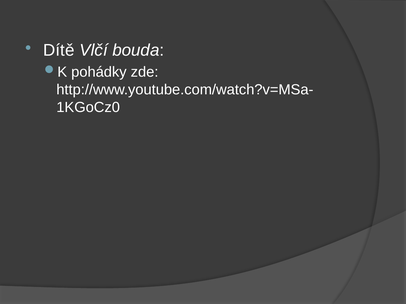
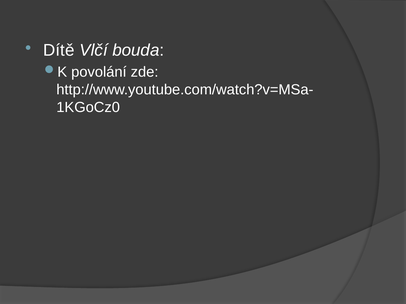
pohádky: pohádky -> povolání (99, 72)
